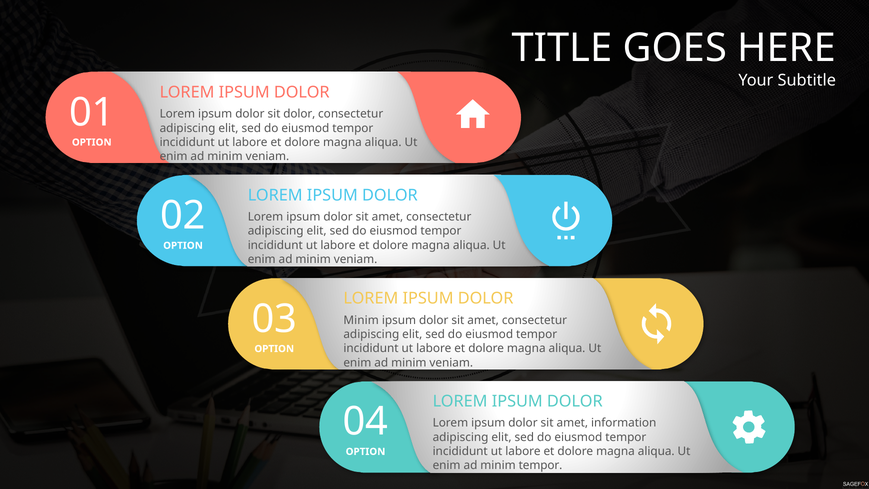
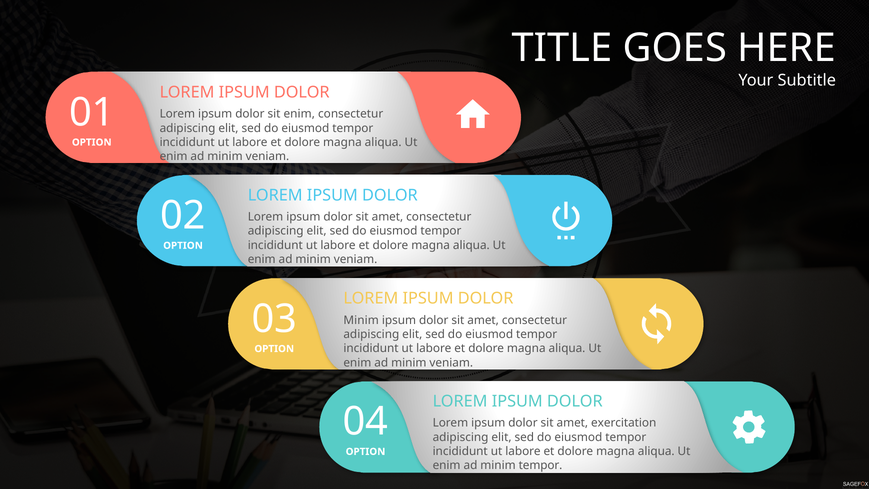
sit dolor: dolor -> enim (299, 114)
information: information -> exercitation (624, 423)
